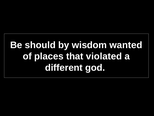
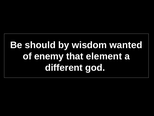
places: places -> enemy (49, 56)
violated: violated -> element (104, 56)
